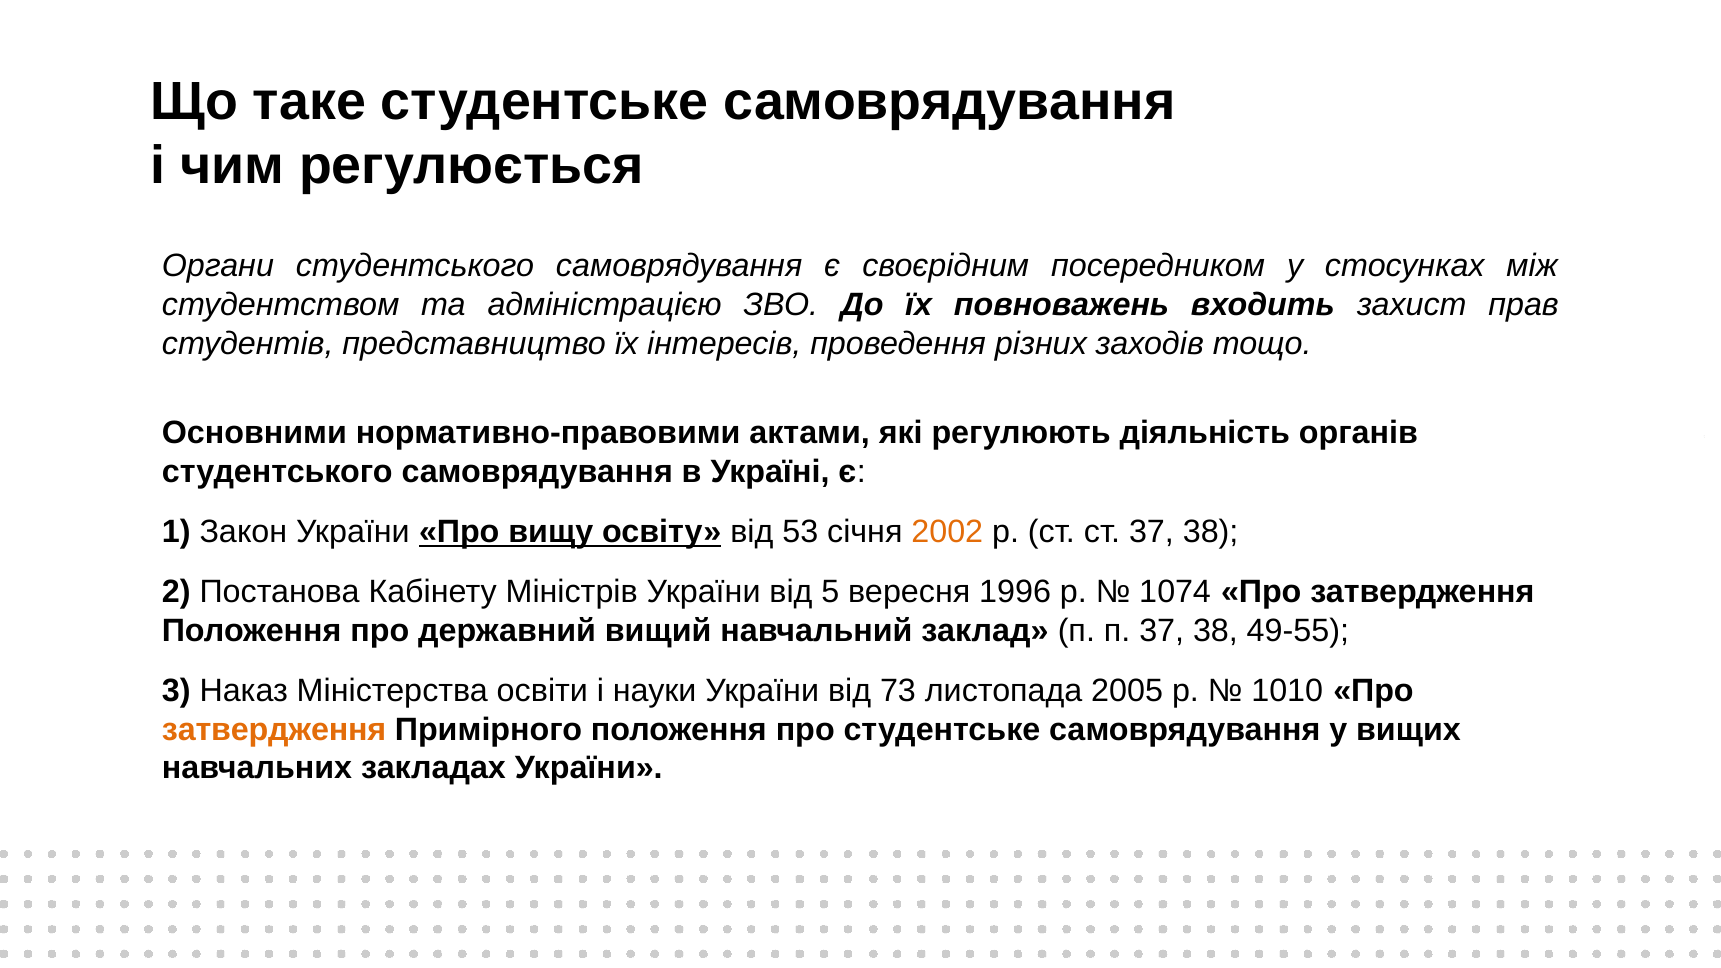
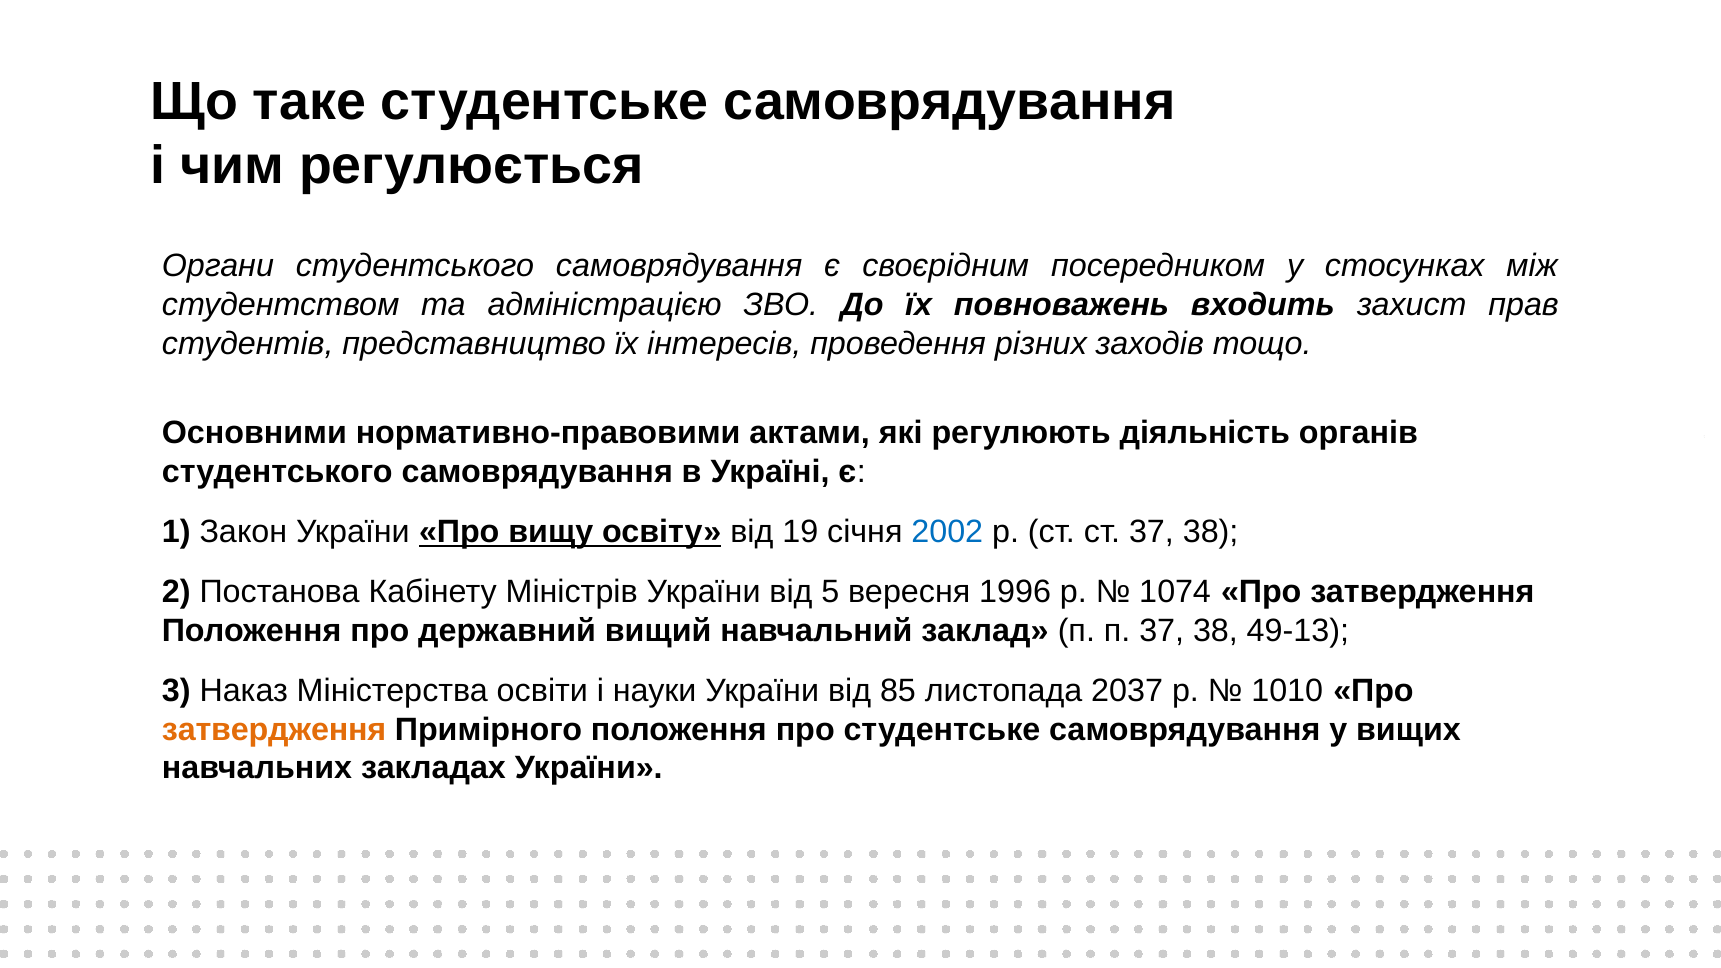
53: 53 -> 19 (800, 532)
2002 colour: orange -> blue (947, 532)
49-55: 49-55 -> 49-13 (1298, 631)
73: 73 -> 85 (898, 691)
2005: 2005 -> 2037 (1127, 691)
